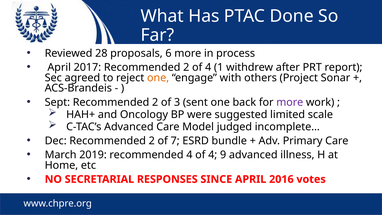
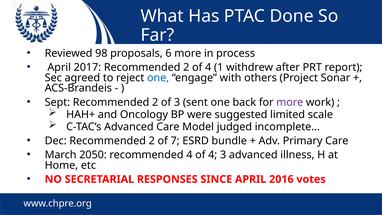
28: 28 -> 98 (101, 53)
one colour: orange -> blue (158, 78)
2019: 2019 -> 2050 (93, 155)
4 9: 9 -> 3 (223, 155)
